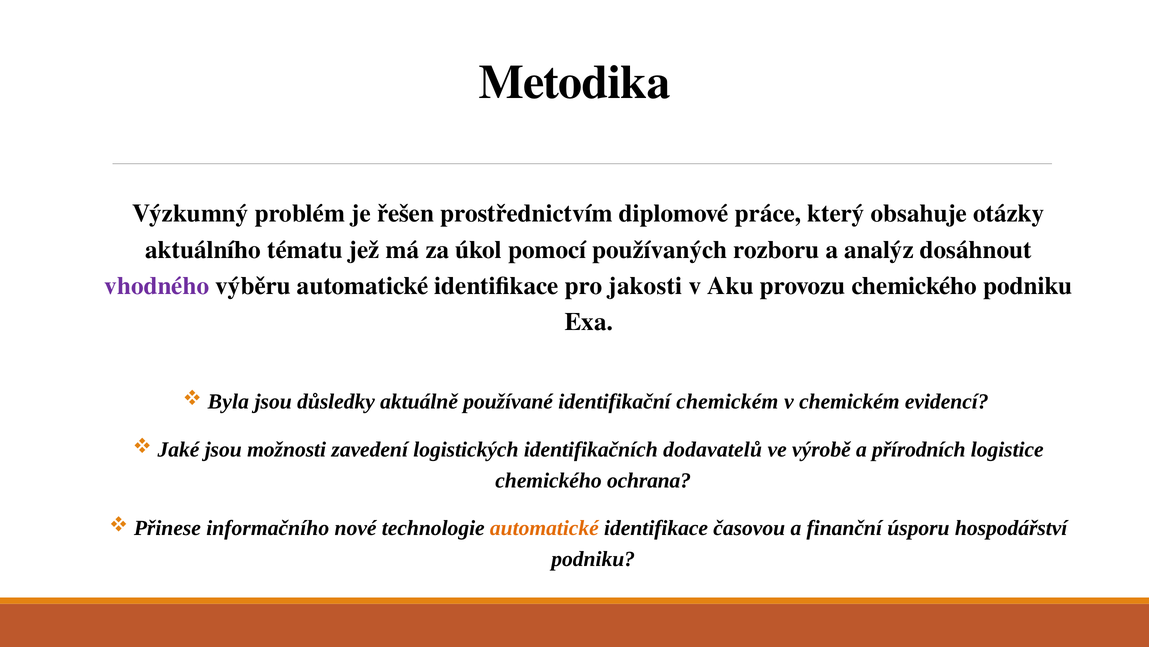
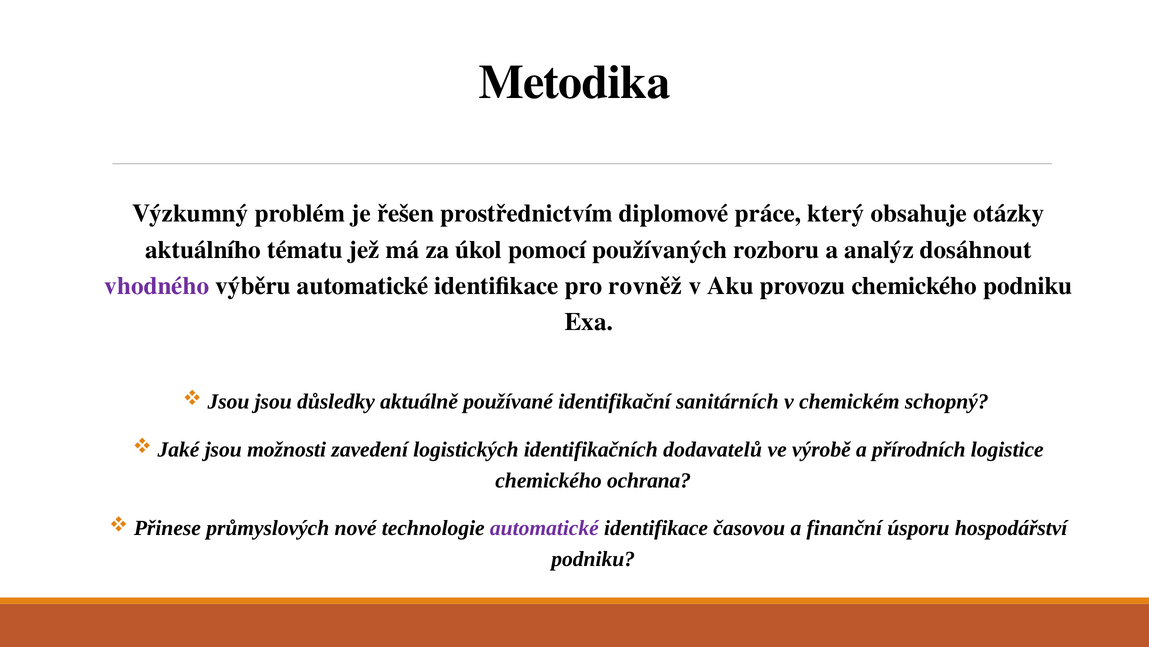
jakosti: jakosti -> rovněž (645, 286)
Byla: Byla -> Jsou (228, 401)
identifikační chemickém: chemickém -> sanitárních (727, 401)
evidencí: evidencí -> schopný (947, 401)
informačního: informačního -> průmyslových (268, 528)
automatické colour: orange -> purple (544, 528)
